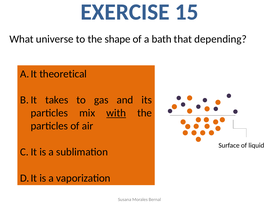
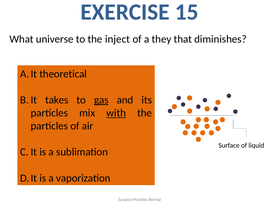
shape: shape -> inject (117, 39)
bath: bath -> they (162, 39)
depending: depending -> diminishes (220, 39)
gas underline: none -> present (101, 100)
